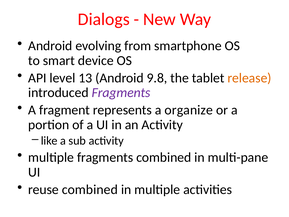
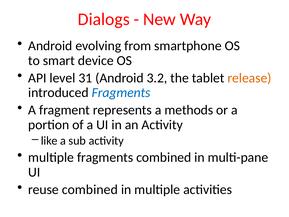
13: 13 -> 31 (85, 78)
9.8: 9.8 -> 3.2 (157, 78)
Fragments colour: purple -> blue (121, 93)
organize: organize -> methods (189, 110)
